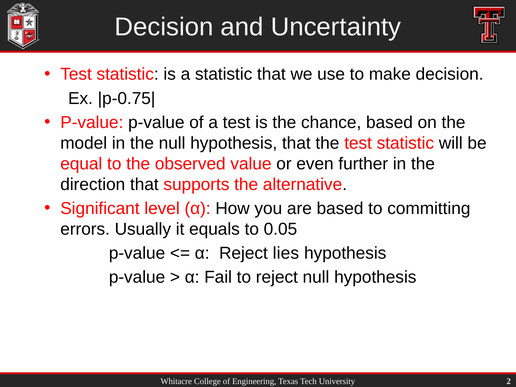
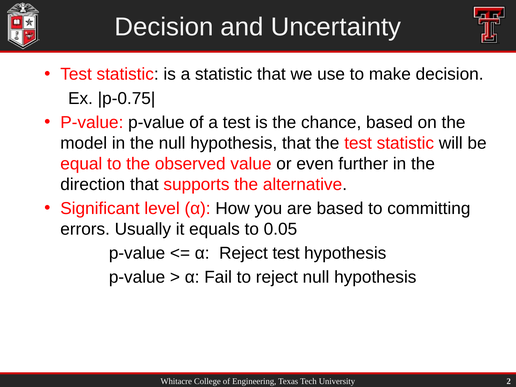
Reject lies: lies -> test (286, 253)
